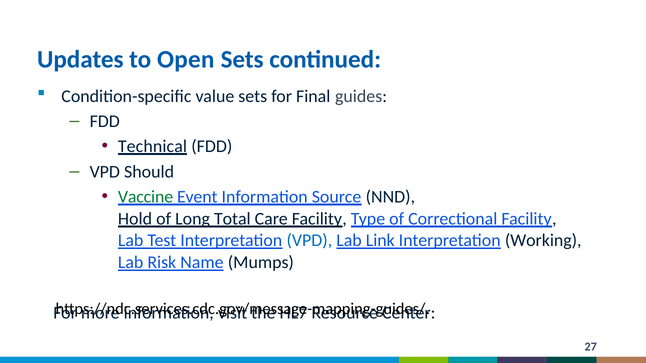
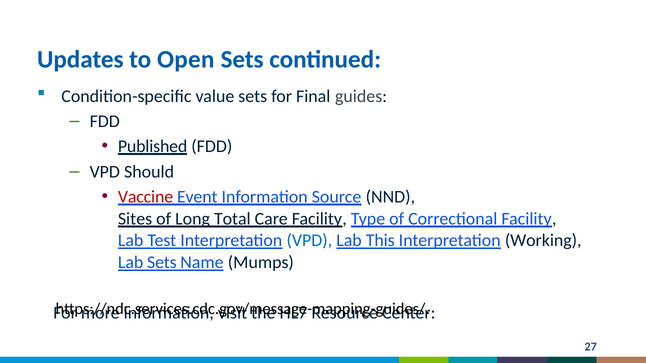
Technical: Technical -> Published (153, 147)
Vaccine colour: green -> red (146, 197)
Hold: Hold -> Sites (135, 219)
Link: Link -> This (380, 241)
Lab Risk: Risk -> Sets (162, 263)
